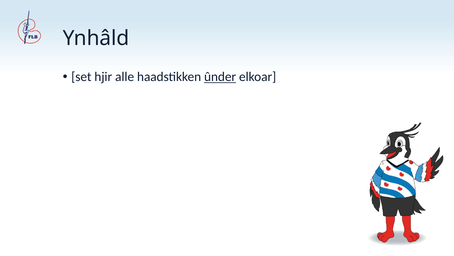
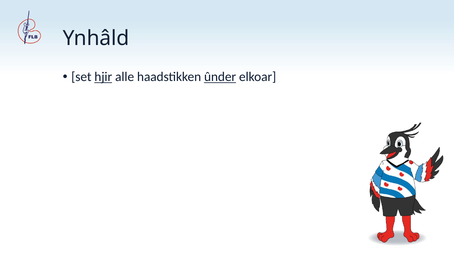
hjir underline: none -> present (103, 77)
